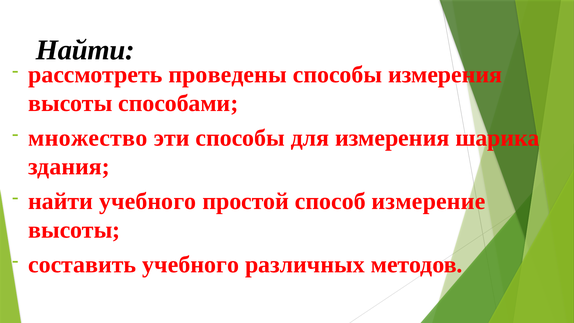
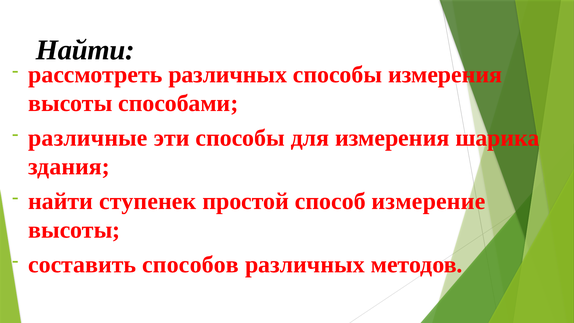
рассмотреть проведены: проведены -> различных (228, 75)
множество: множество -> различные (88, 138)
найти учебного: учебного -> ступенек (148, 201)
составить учебного: учебного -> способов (191, 265)
